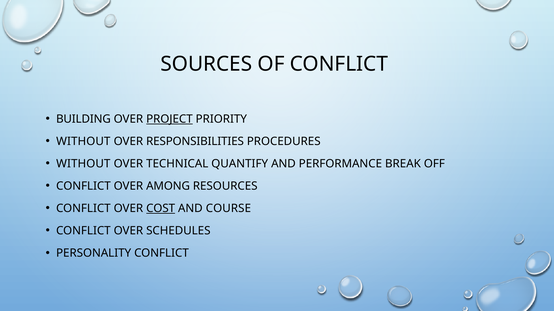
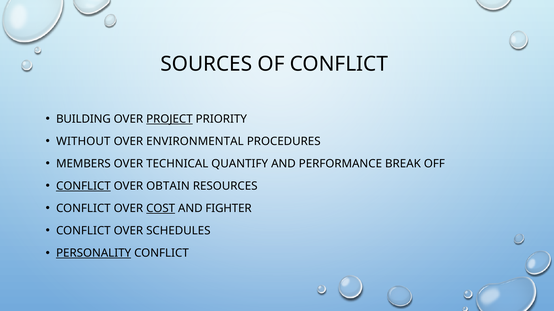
RESPONSIBILITIES: RESPONSIBILITIES -> ENVIRONMENTAL (195, 142)
WITHOUT: WITHOUT -> MEMBERS (83, 164)
CONFLICT underline: none -> present (83, 187)
AMONG: AMONG -> OBTAIN (168, 187)
COURSE: COURSE -> FIGHTER (229, 209)
PERSONALITY underline: none -> present (94, 254)
